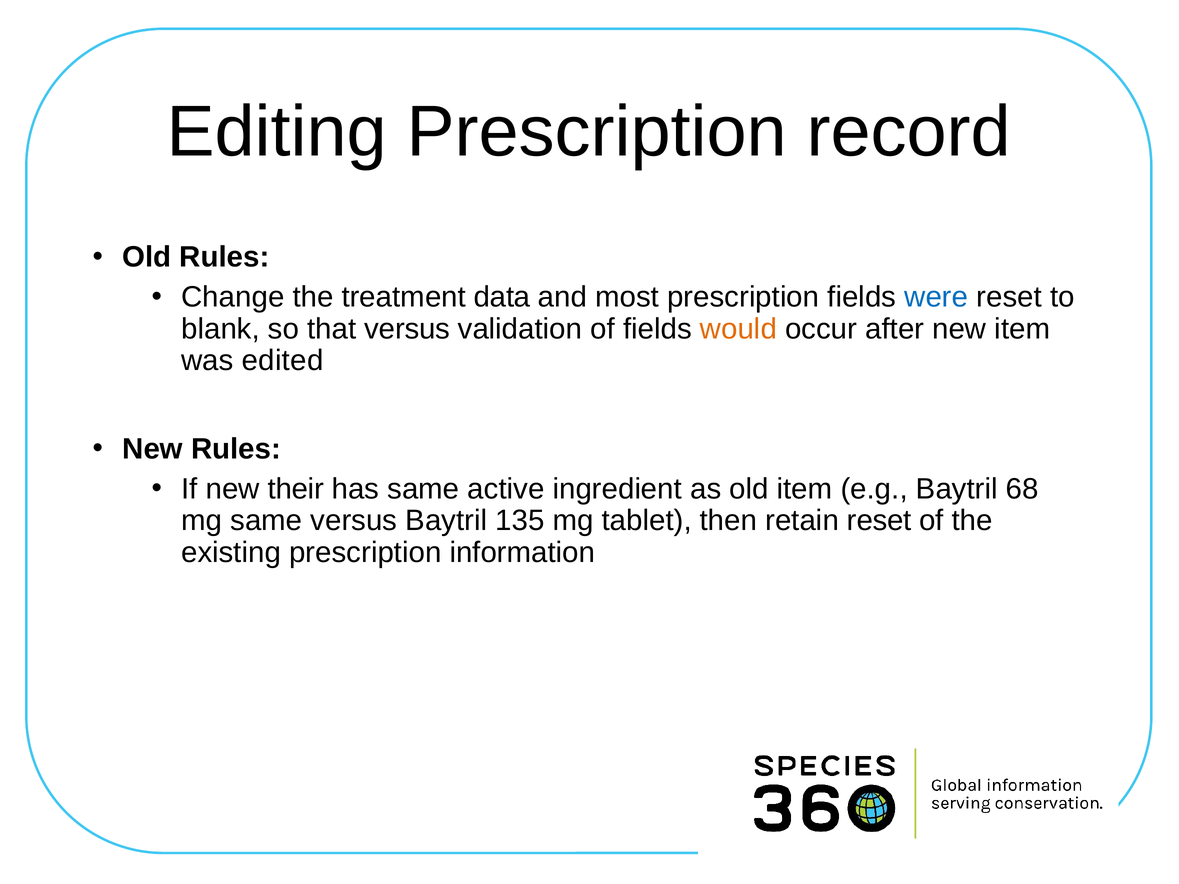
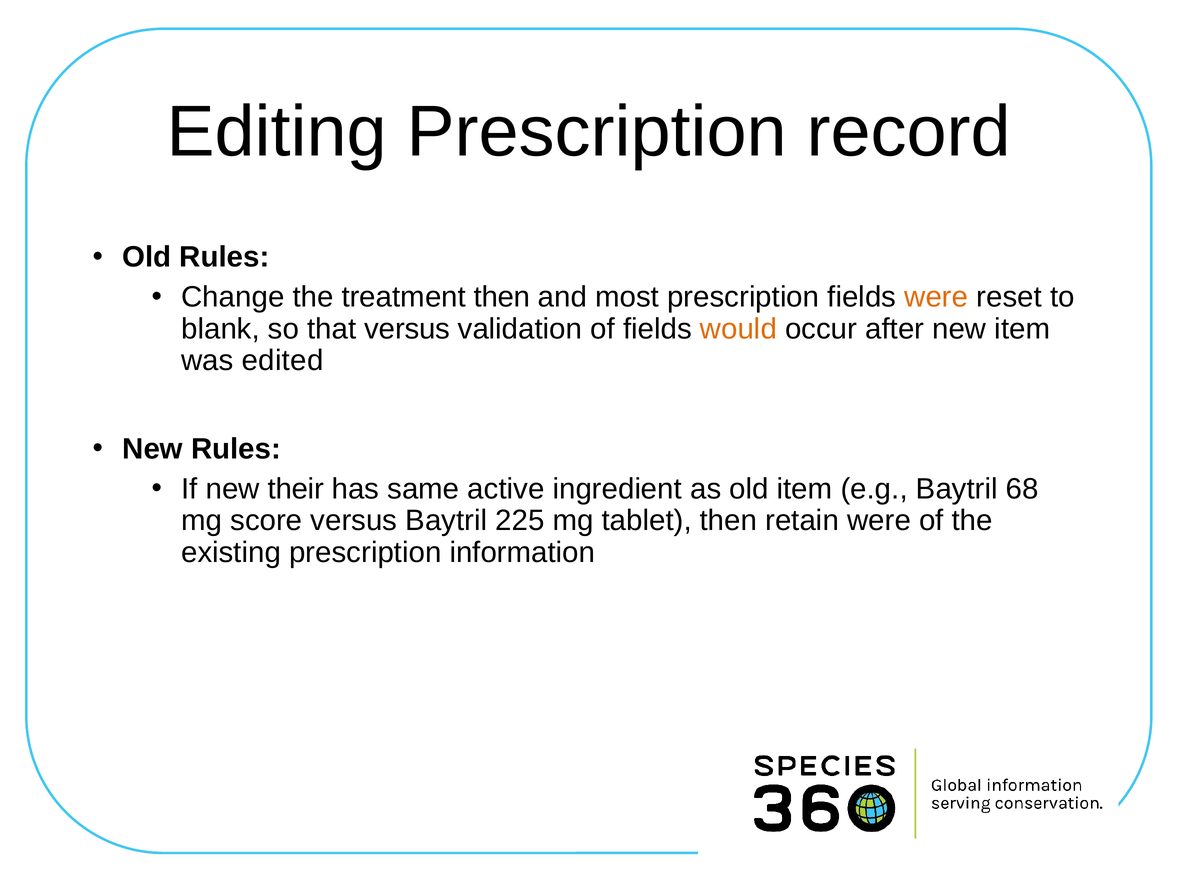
treatment data: data -> then (502, 297)
were colour: blue -> orange (936, 297)
mg same: same -> score (266, 521)
135: 135 -> 225 (520, 521)
retain reset: reset -> were (879, 521)
